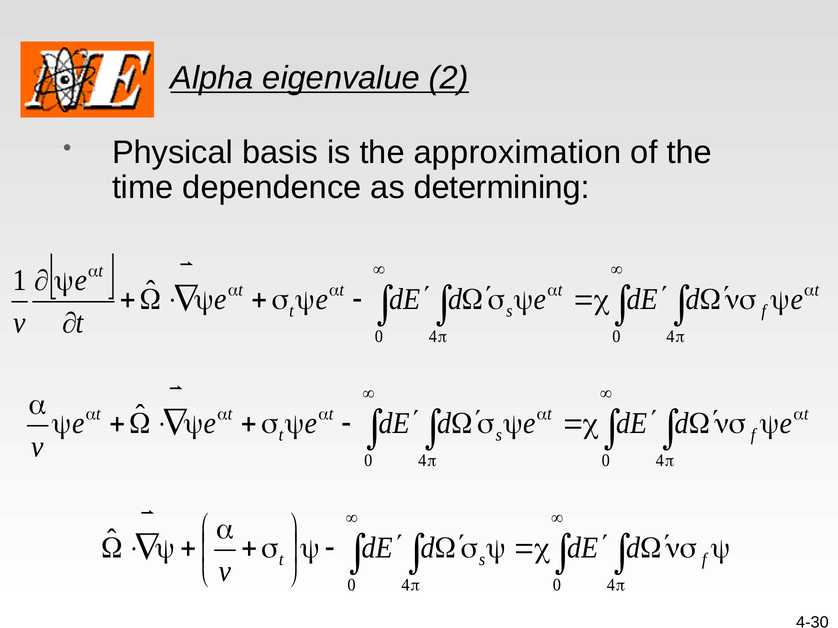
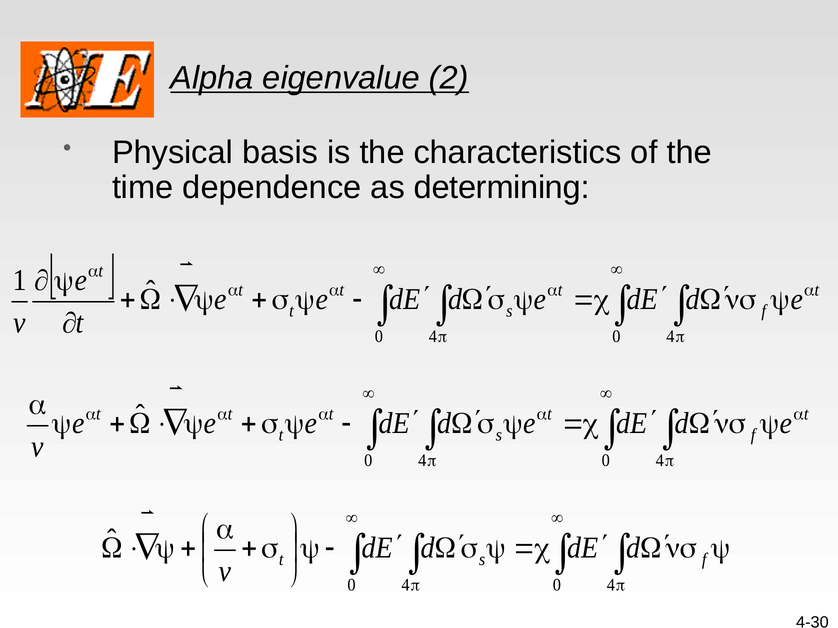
approximation: approximation -> characteristics (518, 153)
